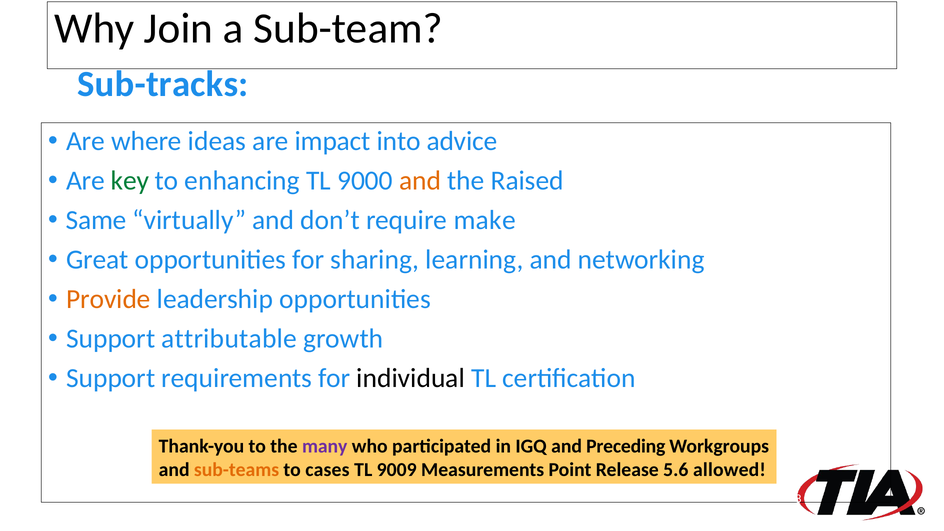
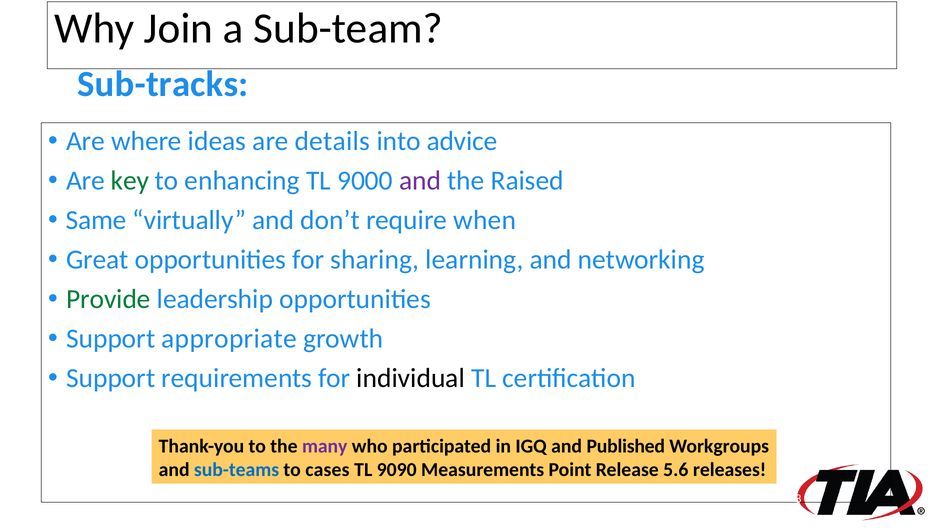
impact: impact -> details (332, 141)
and colour: orange -> purple (420, 181)
make: make -> when (485, 220)
Provide colour: orange -> green (108, 299)
attributable: attributable -> appropriate (229, 339)
Preceding: Preceding -> Published (626, 446)
sub-teams colour: orange -> blue (237, 470)
9009: 9009 -> 9090 (397, 470)
allowed: allowed -> releases (730, 470)
